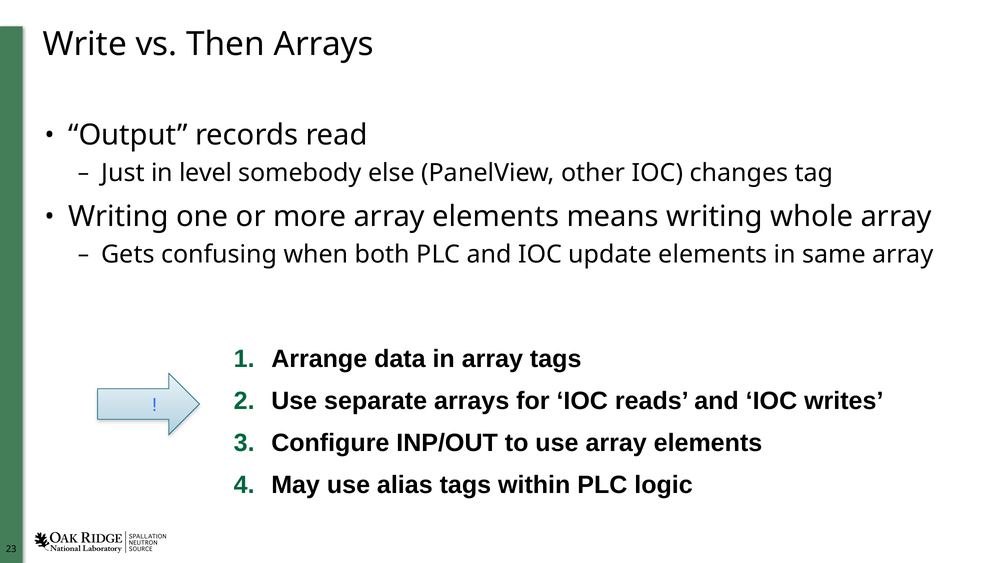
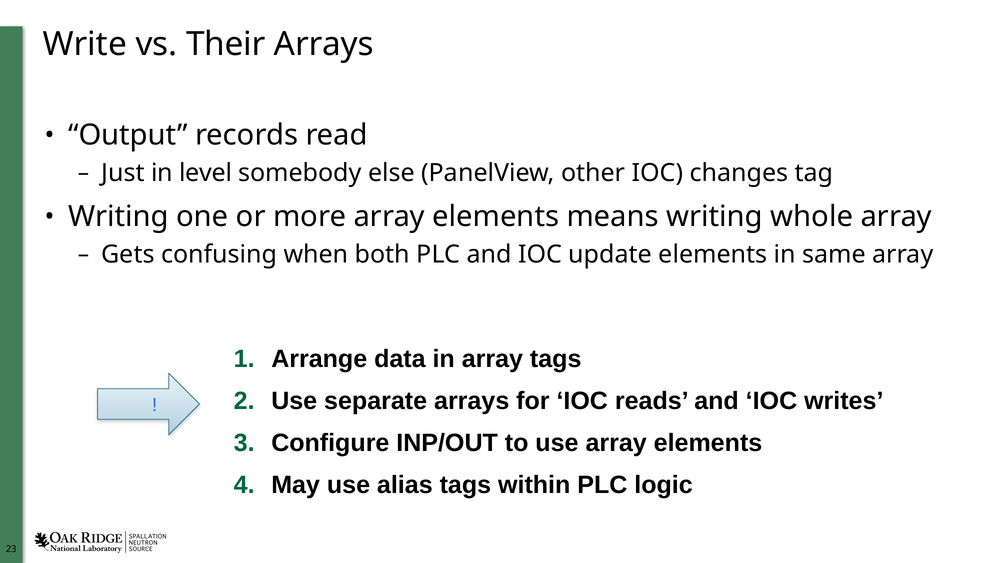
Then: Then -> Their (226, 44)
